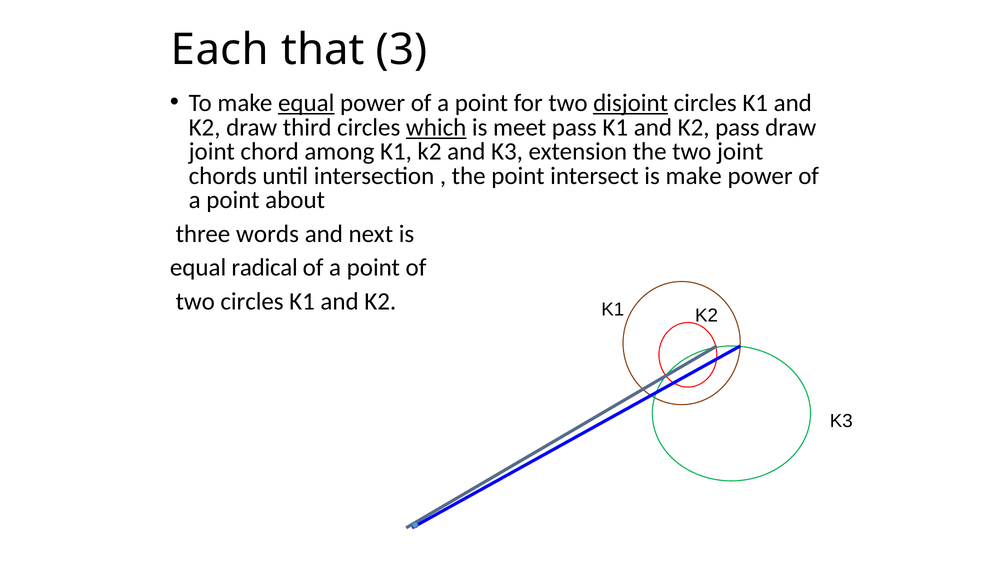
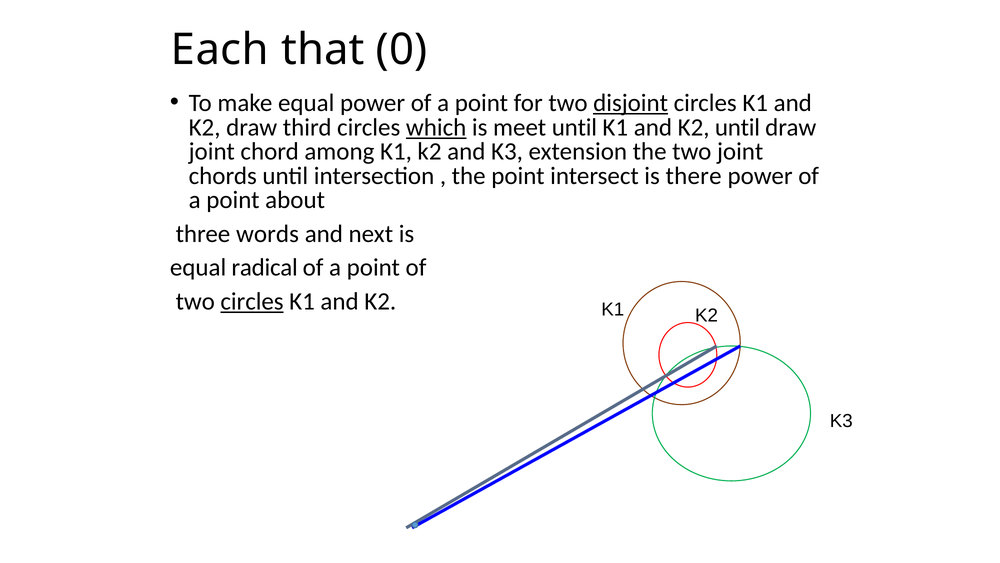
3: 3 -> 0 (402, 50)
equal underline: present -> none (306, 103)
meet pass: pass -> until (574, 127)
K2 pass: pass -> until (738, 127)
is make: make -> there (694, 176)
circles underline: none -> present (252, 301)
